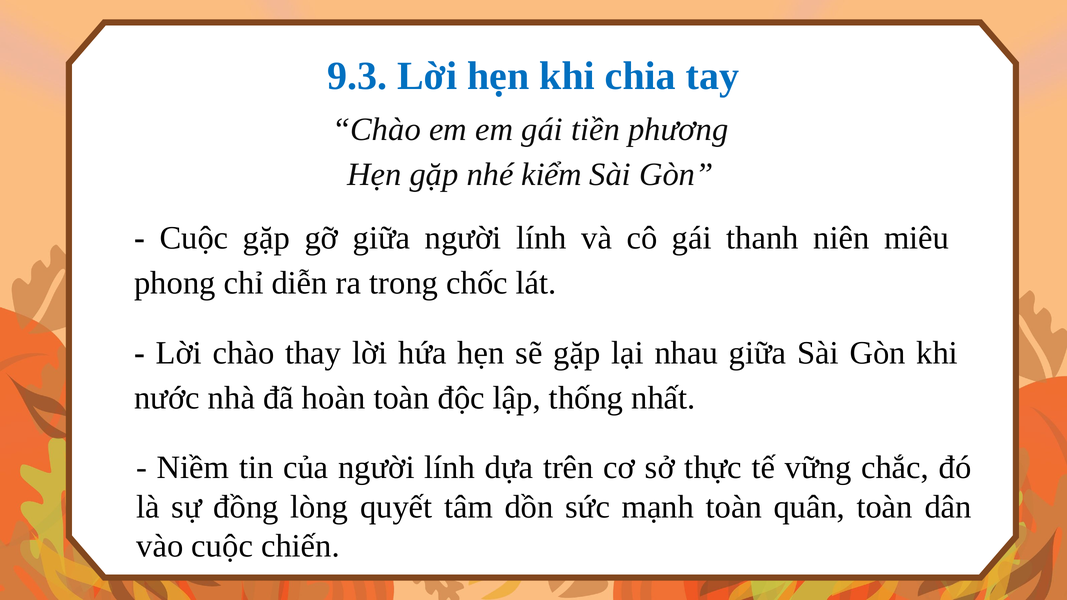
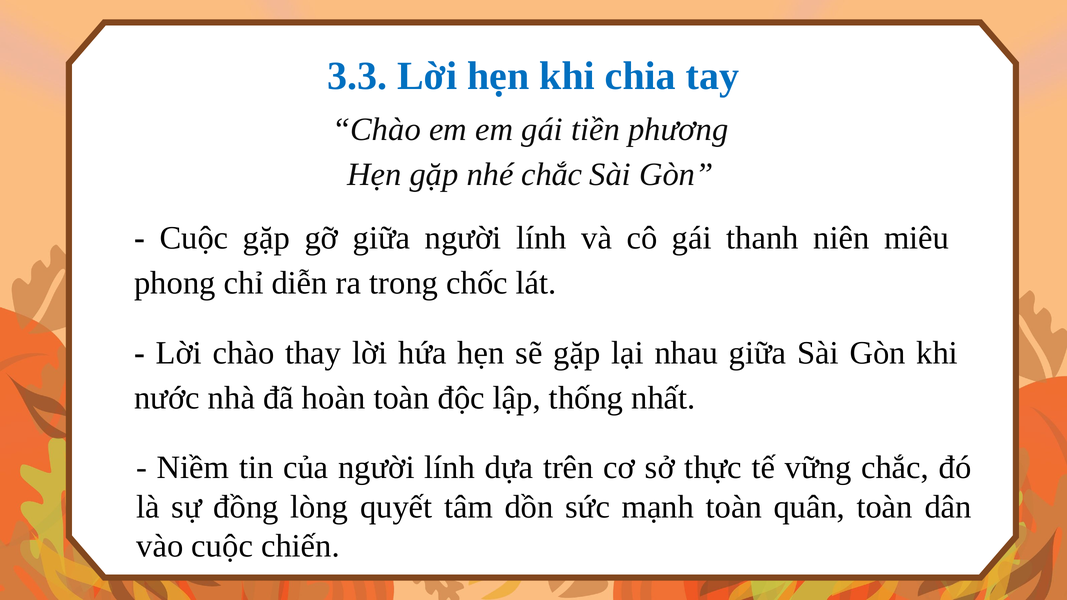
9.3: 9.3 -> 3.3 (357, 76)
nhé kiểm: kiểm -> chắc (552, 175)
